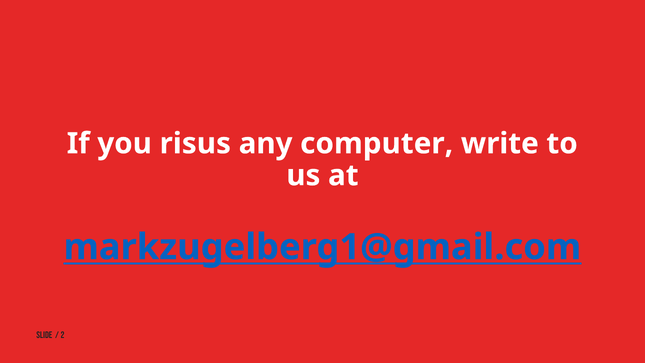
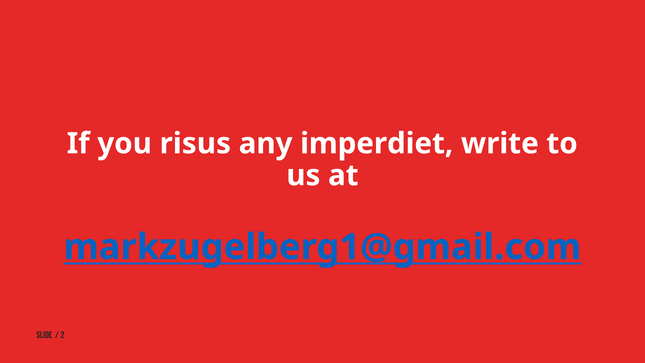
computer: computer -> imperdiet (377, 143)
